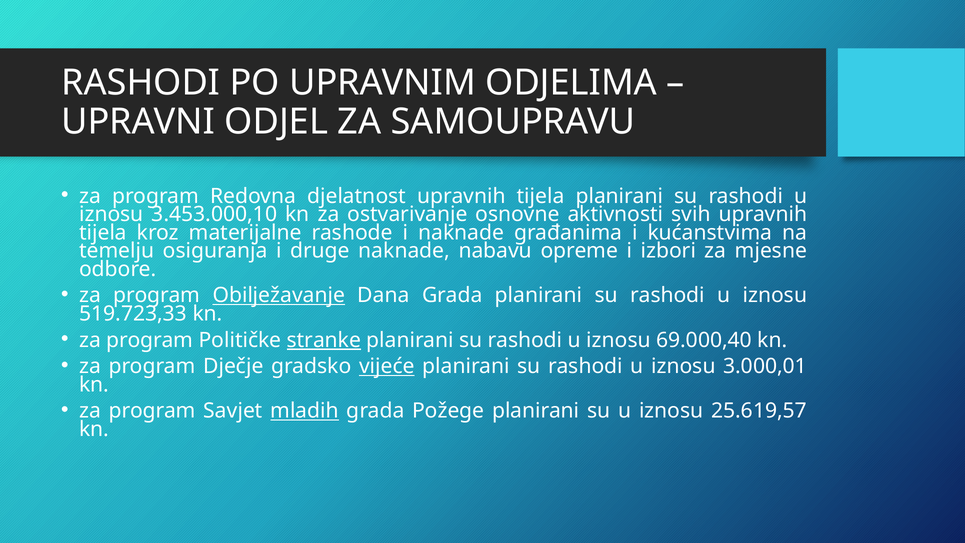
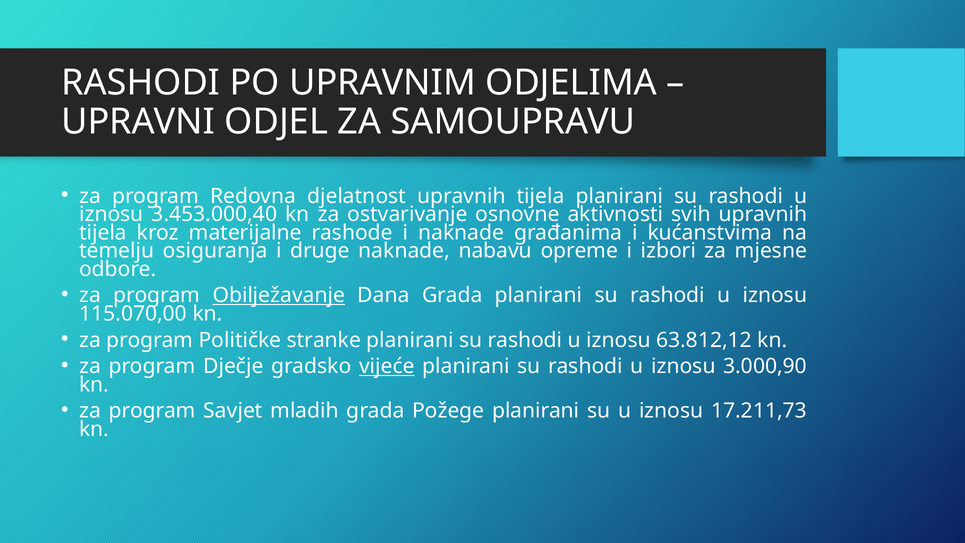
3.453.000,10: 3.453.000,10 -> 3.453.000,40 (214, 214)
519.723,33: 519.723,33 -> 115.070,00 (133, 314)
stranke underline: present -> none (324, 340)
69.000,40: 69.000,40 -> 63.812,12 (704, 340)
3.000,01: 3.000,01 -> 3.000,90 (765, 366)
mladih underline: present -> none (305, 411)
25.619,57: 25.619,57 -> 17.211,73 (759, 411)
